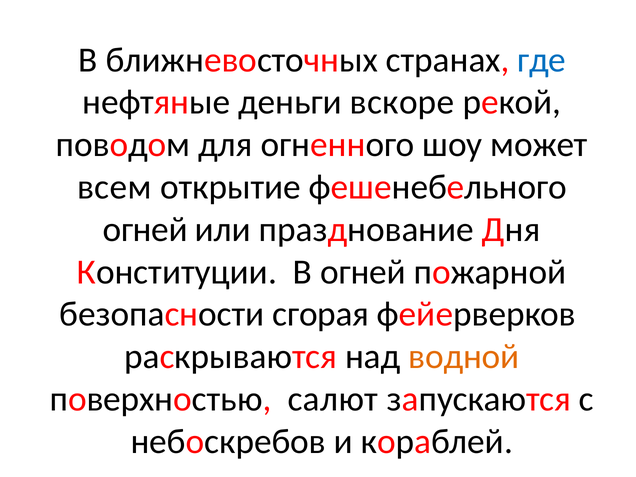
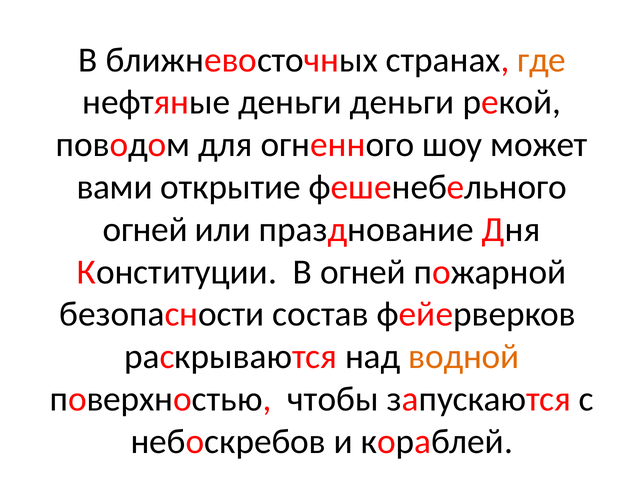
где colour: blue -> orange (542, 60)
деньги вскоре: вскоре -> деньги (402, 102)
всем: всем -> вами (115, 187)
сгорая: сгорая -> состав (321, 314)
салют: салют -> чтобы (333, 399)
